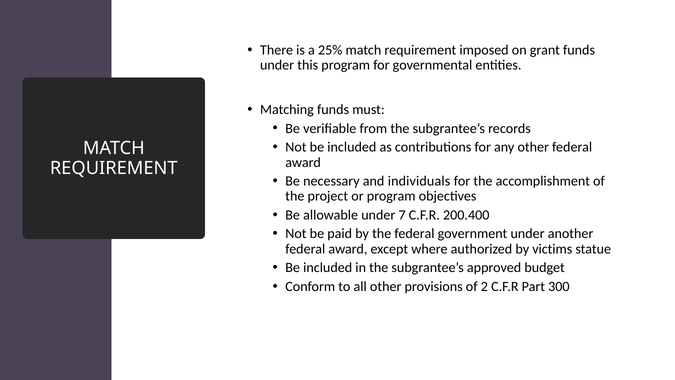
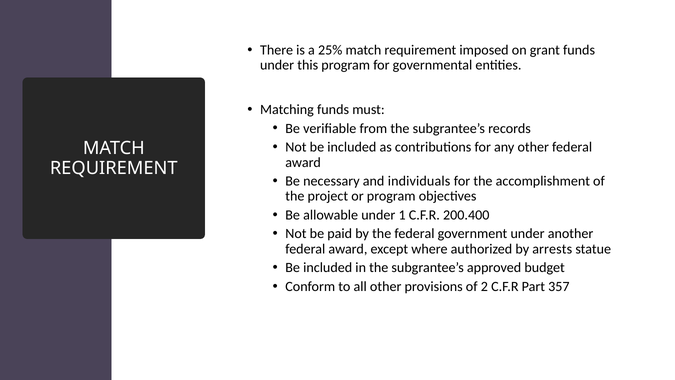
7: 7 -> 1 (402, 215)
victims: victims -> arrests (552, 249)
300: 300 -> 357 (559, 286)
